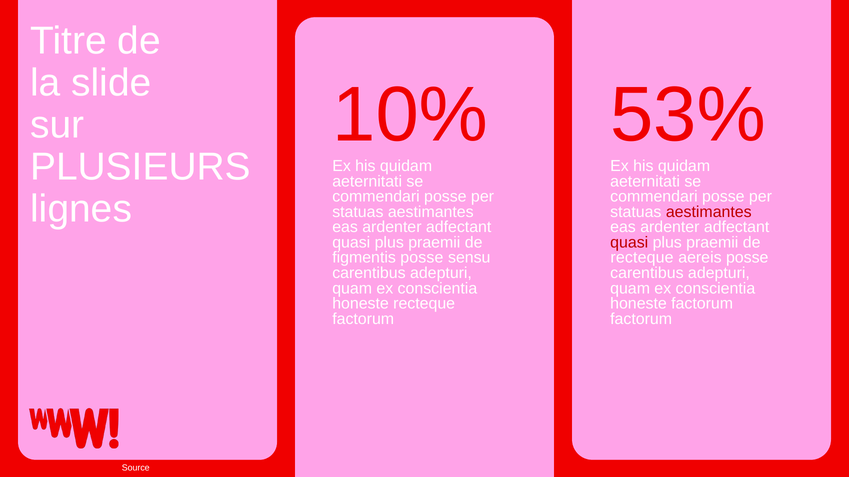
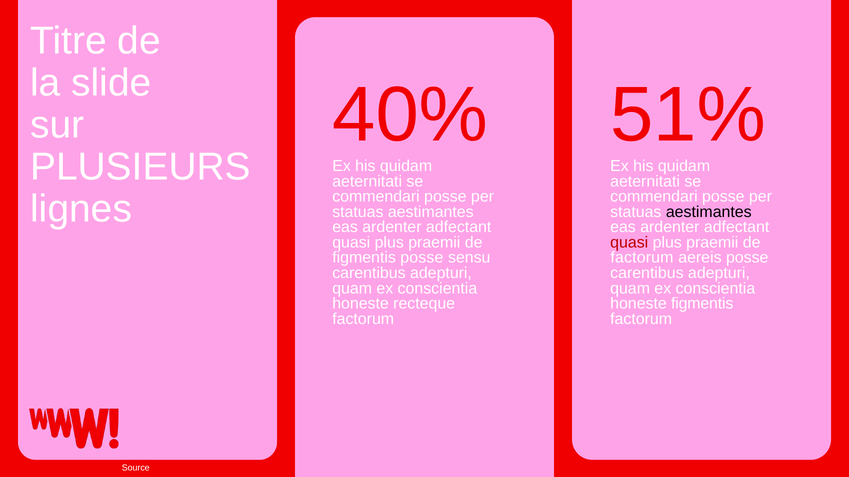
10%: 10% -> 40% (410, 115)
53%: 53% -> 51% (688, 115)
aestimantes colour: red -> black (709, 212)
recteque: recteque -> factorum (642, 258)
honeste factorum: factorum -> figmentis (702, 304)
